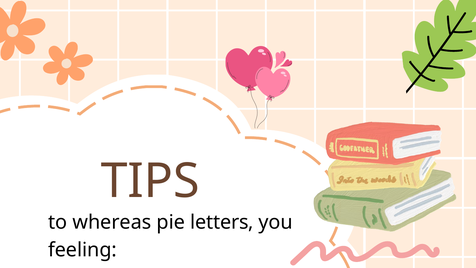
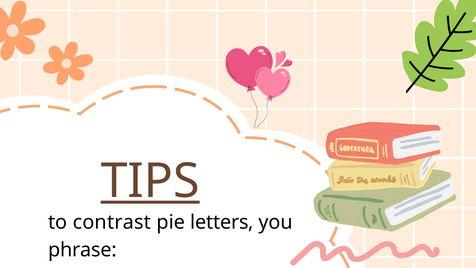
TIPS underline: none -> present (150, 181)
whereas: whereas -> contrast (112, 222)
feeling: feeling -> phrase (83, 250)
